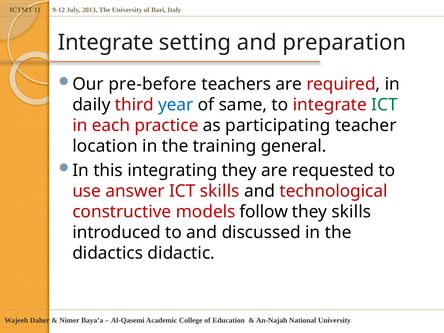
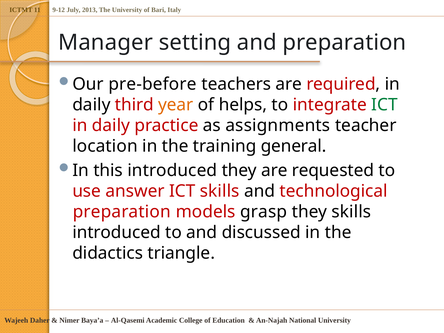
Integrate: Integrate -> Manager (106, 43)
year colour: blue -> orange (176, 105)
same: same -> helps (243, 105)
each: each -> daily (111, 125)
participating: participating -> assignments (278, 125)
this integrating: integrating -> introduced (172, 170)
constructive: constructive -> preparation (122, 212)
follow: follow -> grasp (264, 212)
didactic: didactic -> triangle (181, 253)
